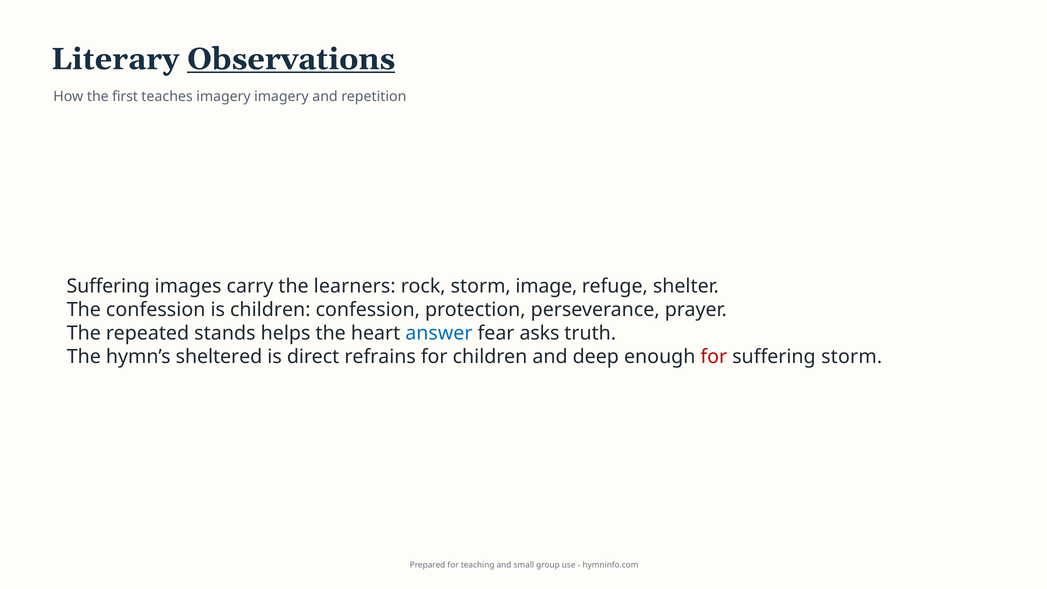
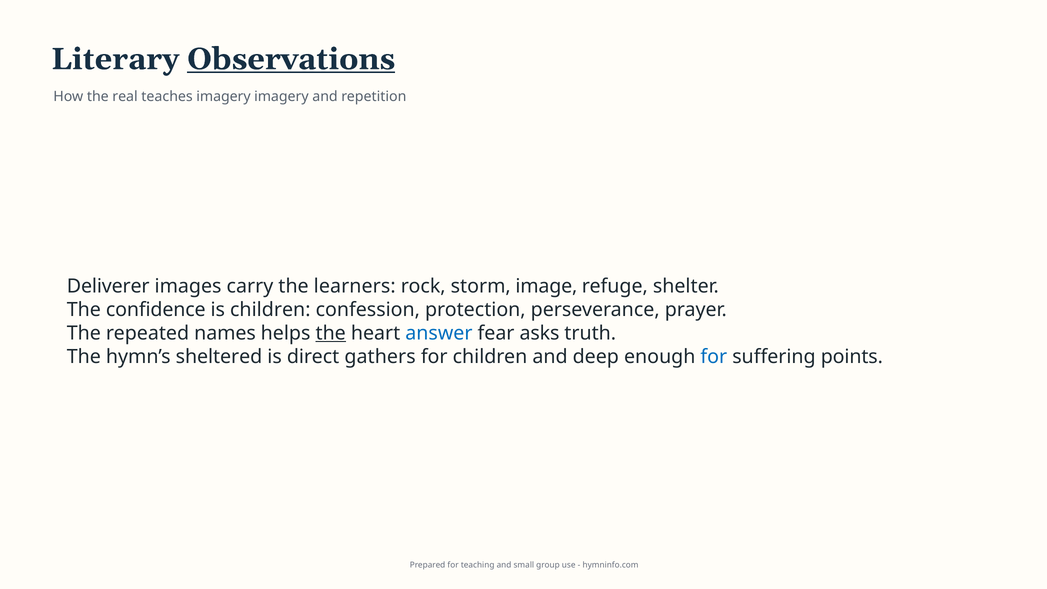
first: first -> real (125, 97)
Suffering: Suffering -> Deliverer (108, 286)
The confession: confession -> confidence (156, 310)
stands: stands -> names (225, 333)
the underline: none -> present (331, 333)
refrains: refrains -> gathers (380, 357)
for colour: red -> blue (714, 357)
suffering storm: storm -> points (852, 357)
